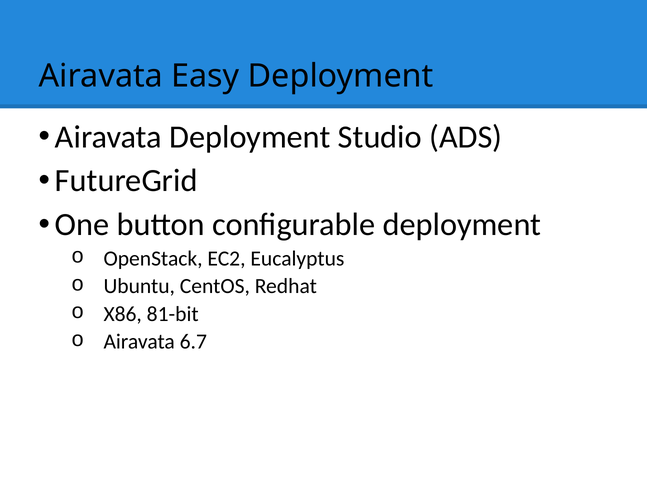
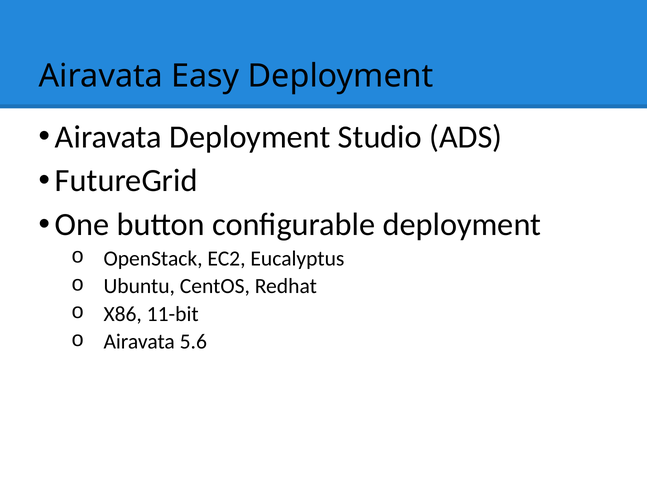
81-bit: 81-bit -> 11-bit (173, 314)
6.7: 6.7 -> 5.6 (193, 342)
